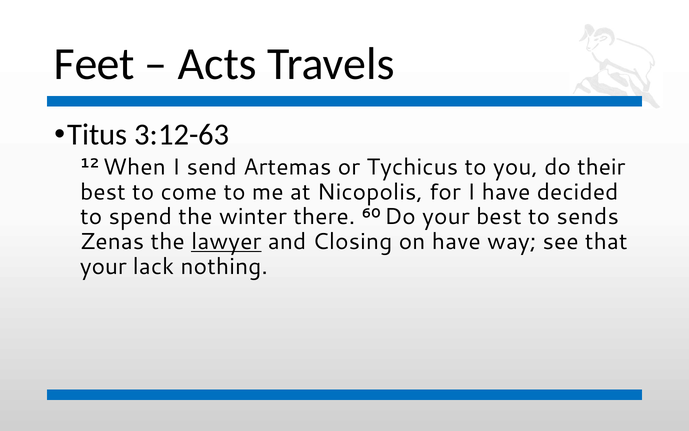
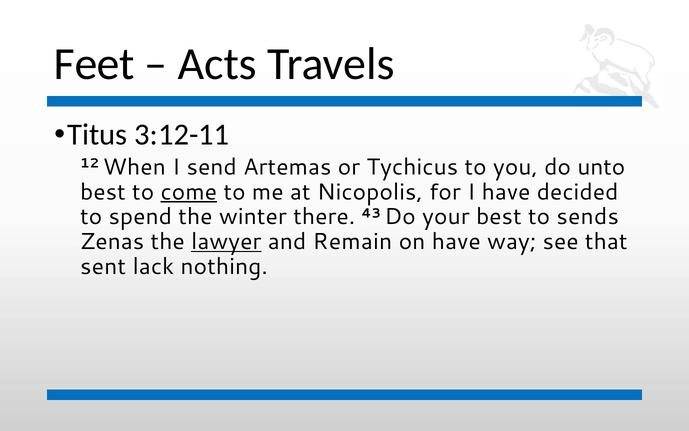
3:12-63: 3:12-63 -> 3:12-11 (182, 134)
their: their -> unto (601, 167)
come underline: none -> present (189, 192)
60: 60 -> 43 (371, 213)
Closing: Closing -> Remain (352, 241)
your: your -> sent (103, 266)
